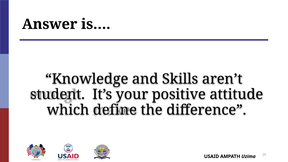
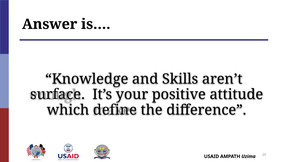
student: student -> surface (57, 94)
